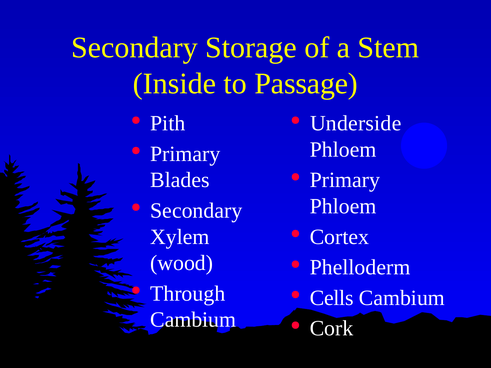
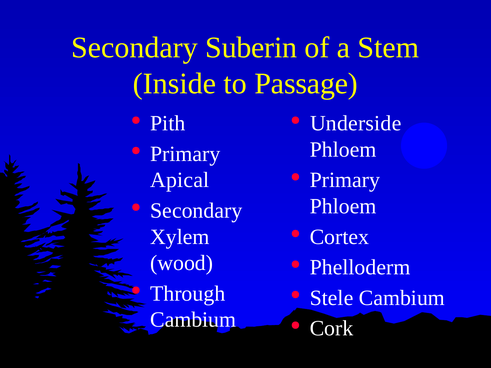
Storage: Storage -> Suberin (251, 48)
Blades: Blades -> Apical (180, 180)
Cells: Cells -> Stele (332, 298)
